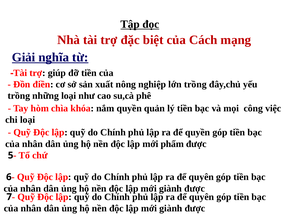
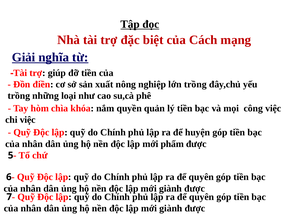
chi loại: loại -> việc (28, 120)
để quyền: quyền -> huyện (198, 133)
